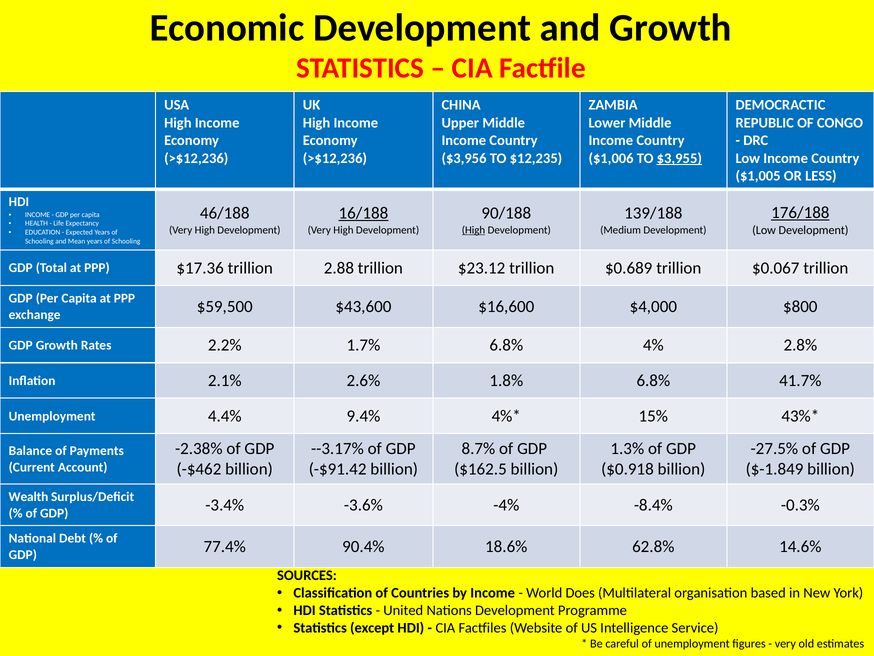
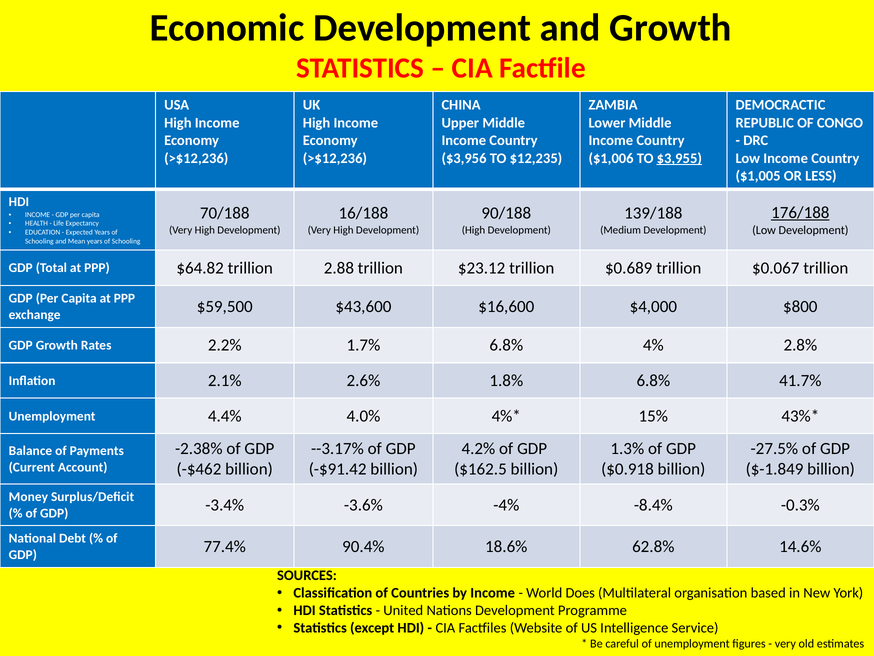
46/188: 46/188 -> 70/188 (225, 213)
16/188 underline: present -> none (363, 213)
High underline: present -> none (473, 230)
$17.36: $17.36 -> $64.82 (200, 268)
9.4%: 9.4% -> 4.0% (363, 416)
8.7%: 8.7% -> 4.2% (478, 448)
Wealth: Wealth -> Money (28, 496)
